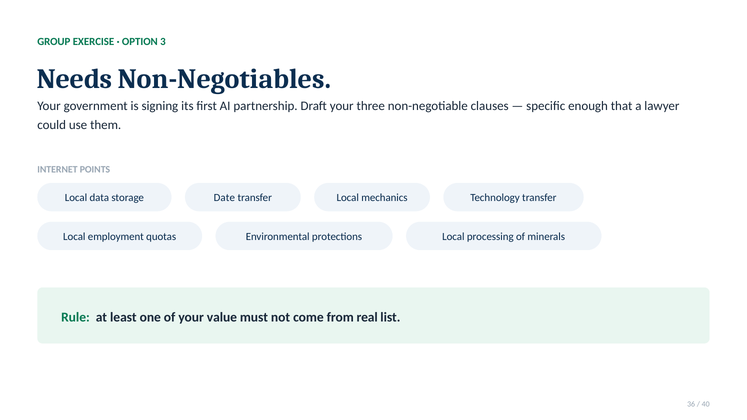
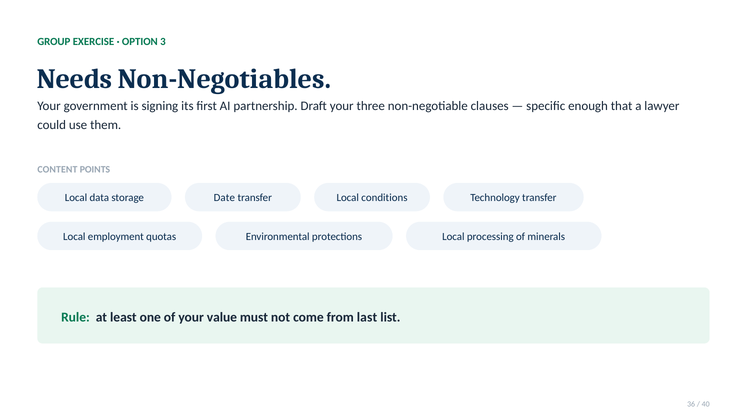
INTERNET: INTERNET -> CONTENT (57, 169)
mechanics: mechanics -> conditions (384, 198)
real: real -> last (367, 317)
